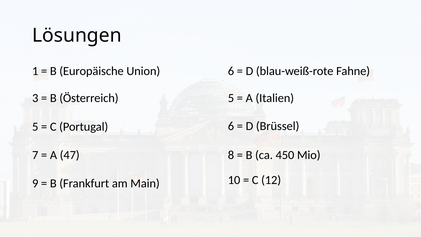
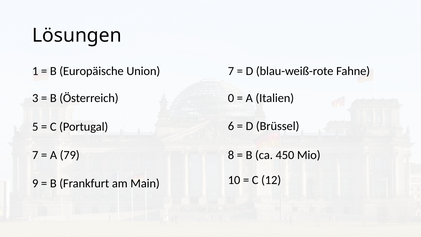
Union 6: 6 -> 7 (231, 71)
Österreich 5: 5 -> 0 (231, 98)
47: 47 -> 79 (70, 155)
